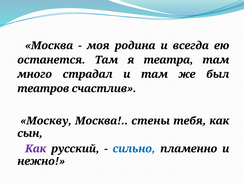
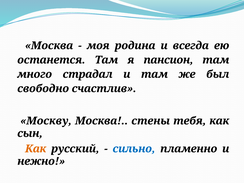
театра: театра -> пансион (168, 60)
театров: театров -> свободно (43, 89)
Как colour: purple -> orange (36, 149)
